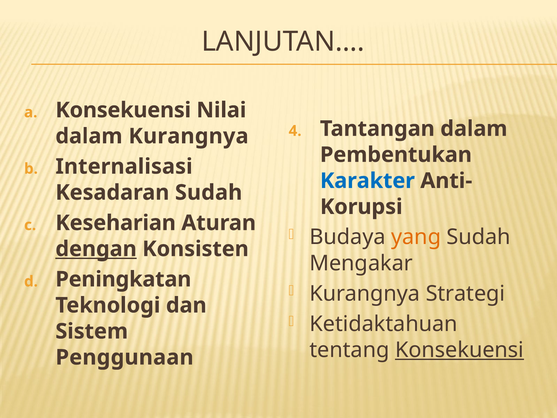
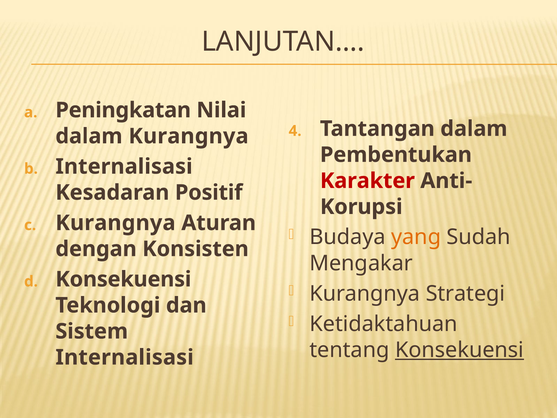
Konsekuensi: Konsekuensi -> Peningkatan (123, 110)
Karakter colour: blue -> red (367, 181)
Kesadaran Sudah: Sudah -> Positif (209, 192)
Keseharian: Keseharian -> Kurangnya (115, 223)
dengan underline: present -> none (96, 249)
Peningkatan: Peningkatan -> Konsekuensi (123, 279)
Penggunaan: Penggunaan -> Internalisasi (125, 357)
